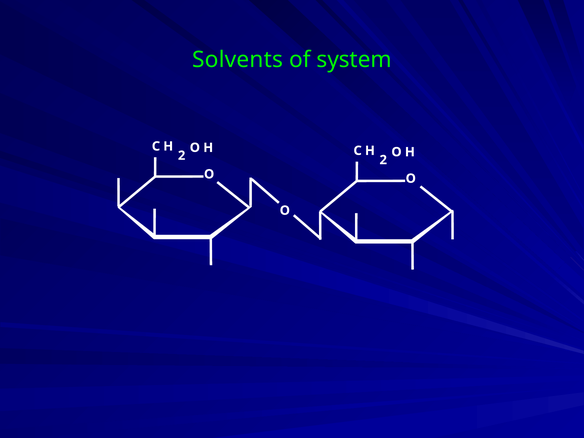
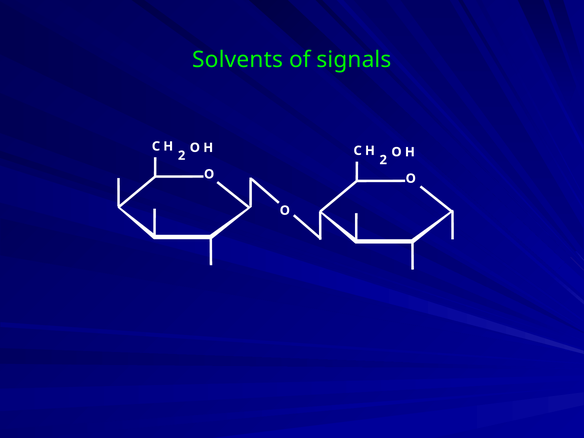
system: system -> signals (354, 60)
